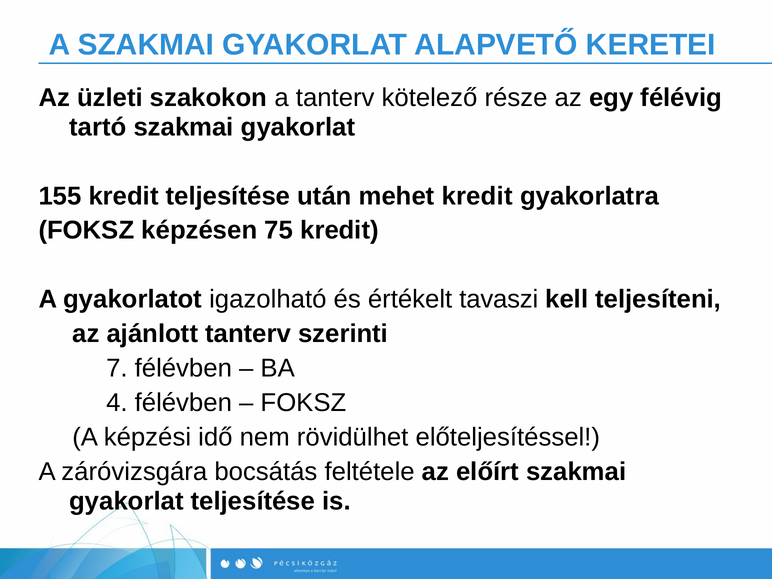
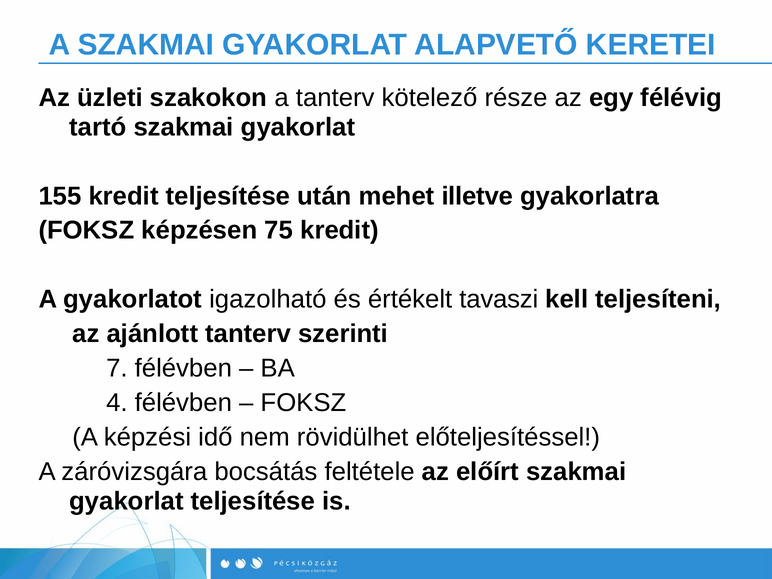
mehet kredit: kredit -> illetve (477, 196)
